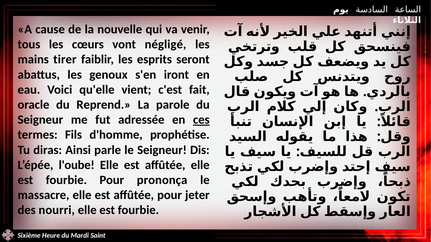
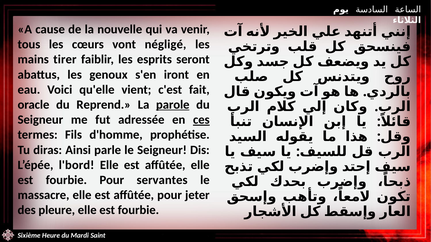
parole underline: none -> present (173, 105)
l'oube: l'oube -> l'bord (77, 165)
prononça: prononça -> servantes (162, 180)
nourri: nourri -> pleure (57, 211)
